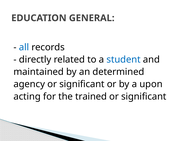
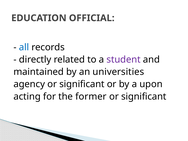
GENERAL: GENERAL -> OFFICIAL (92, 18)
student colour: blue -> purple (124, 60)
determined: determined -> universities (118, 72)
trained: trained -> former (91, 96)
